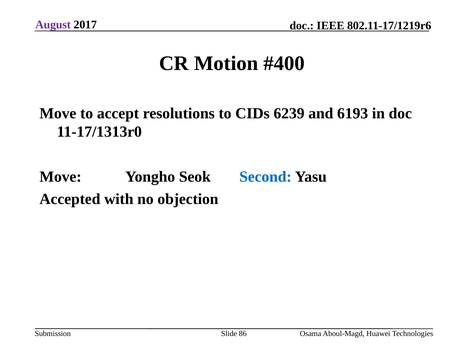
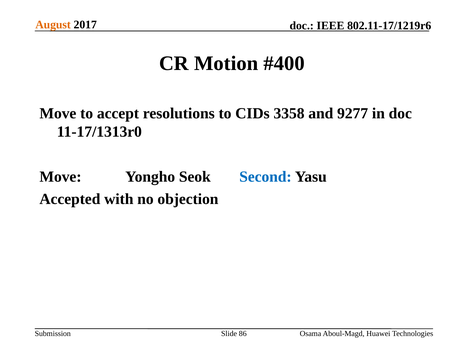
August colour: purple -> orange (53, 25)
6239: 6239 -> 3358 (289, 113)
6193: 6193 -> 9277 (353, 113)
